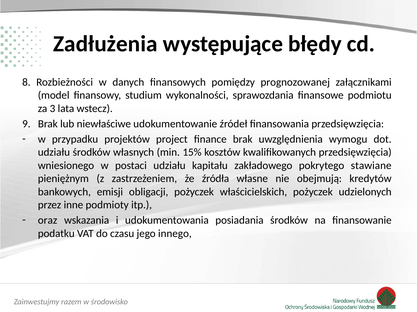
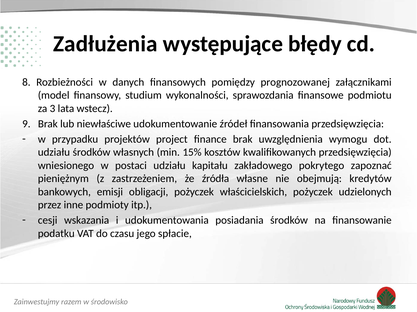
stawiane: stawiane -> zapoznać (371, 166)
oraz: oraz -> cesji (48, 221)
innego: innego -> spłacie (175, 234)
